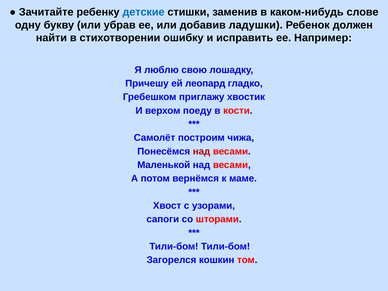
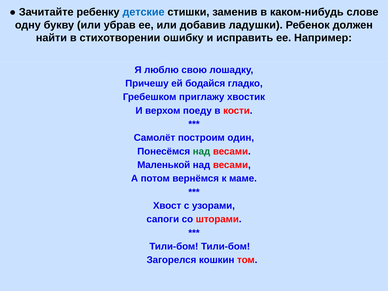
леопард: леопард -> бодайся (205, 83)
чижа: чижа -> один (241, 138)
над colour: red -> green (201, 151)
